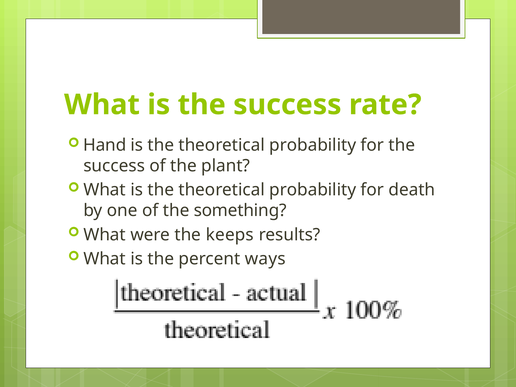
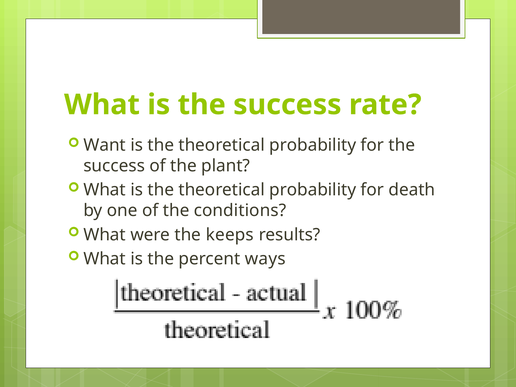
Hand: Hand -> Want (105, 145)
something: something -> conditions (240, 211)
